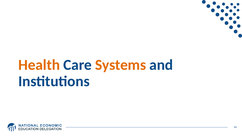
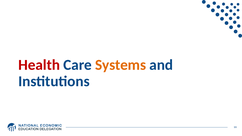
Health colour: orange -> red (39, 65)
